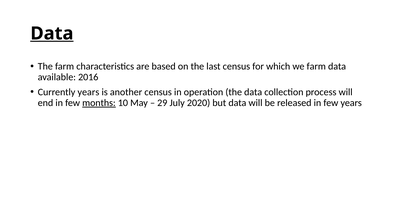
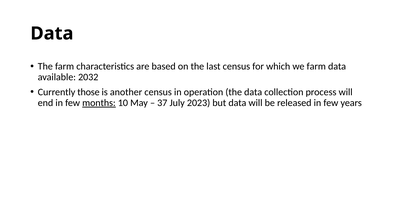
Data underline: present -> none (52, 33)
2016: 2016 -> 2032 (88, 77)
Currently years: years -> those (88, 92)
29: 29 -> 37 (162, 103)
2020: 2020 -> 2023 (199, 103)
